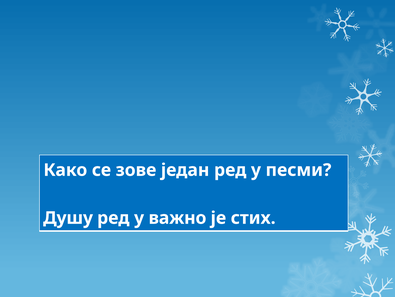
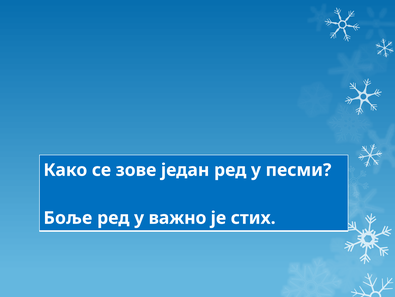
Душу: Душу -> Боље (68, 217)
